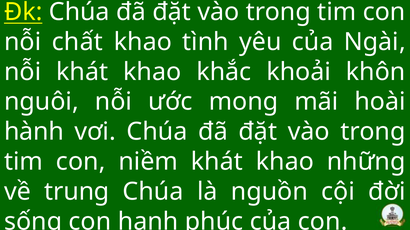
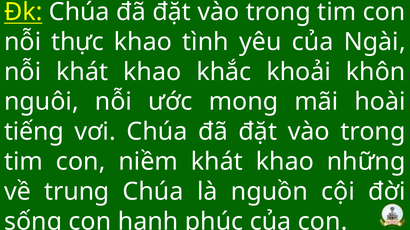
chất: chất -> thực (78, 42)
hành: hành -> tiếng (34, 132)
